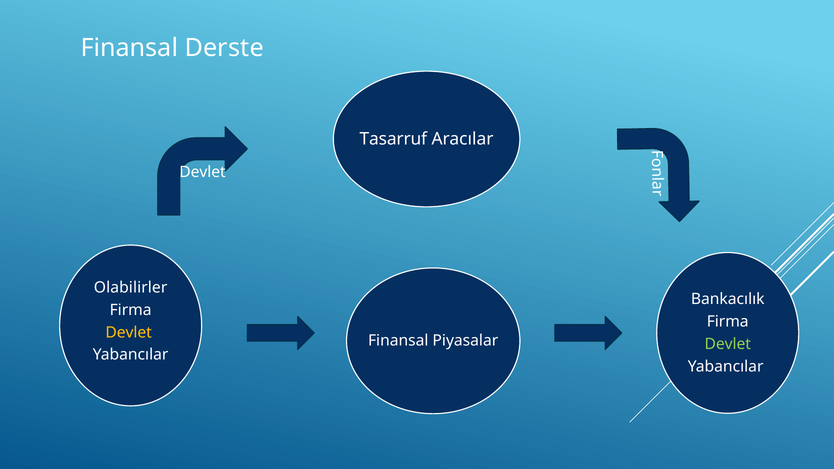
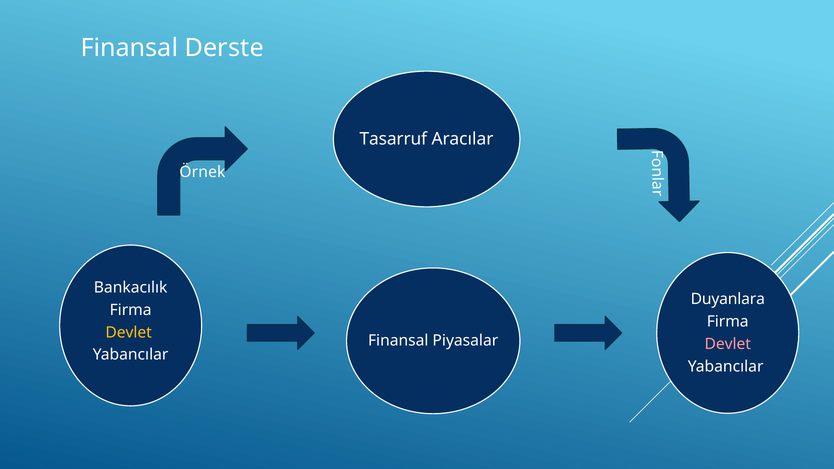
Devlet: Devlet -> Örnek (202, 172)
Olabilirler: Olabilirler -> Bankacılık (131, 288)
Bankacılık: Bankacılık -> Duyanlara (728, 299)
Devlet colour: light green -> pink (728, 344)
